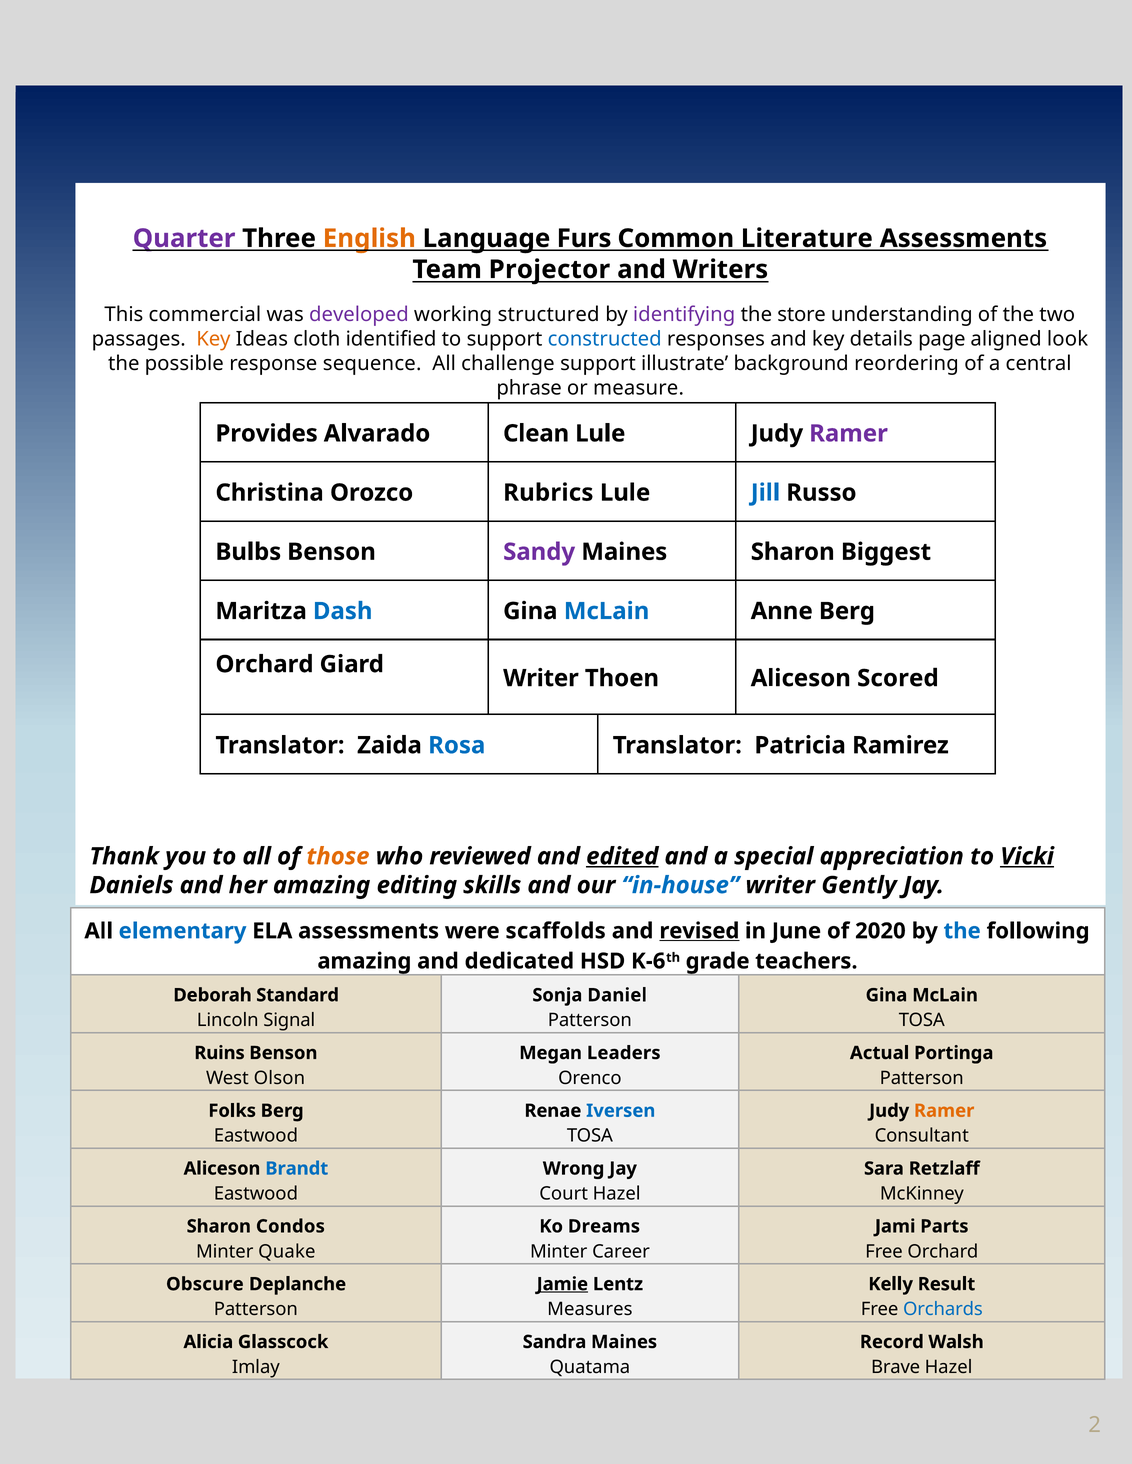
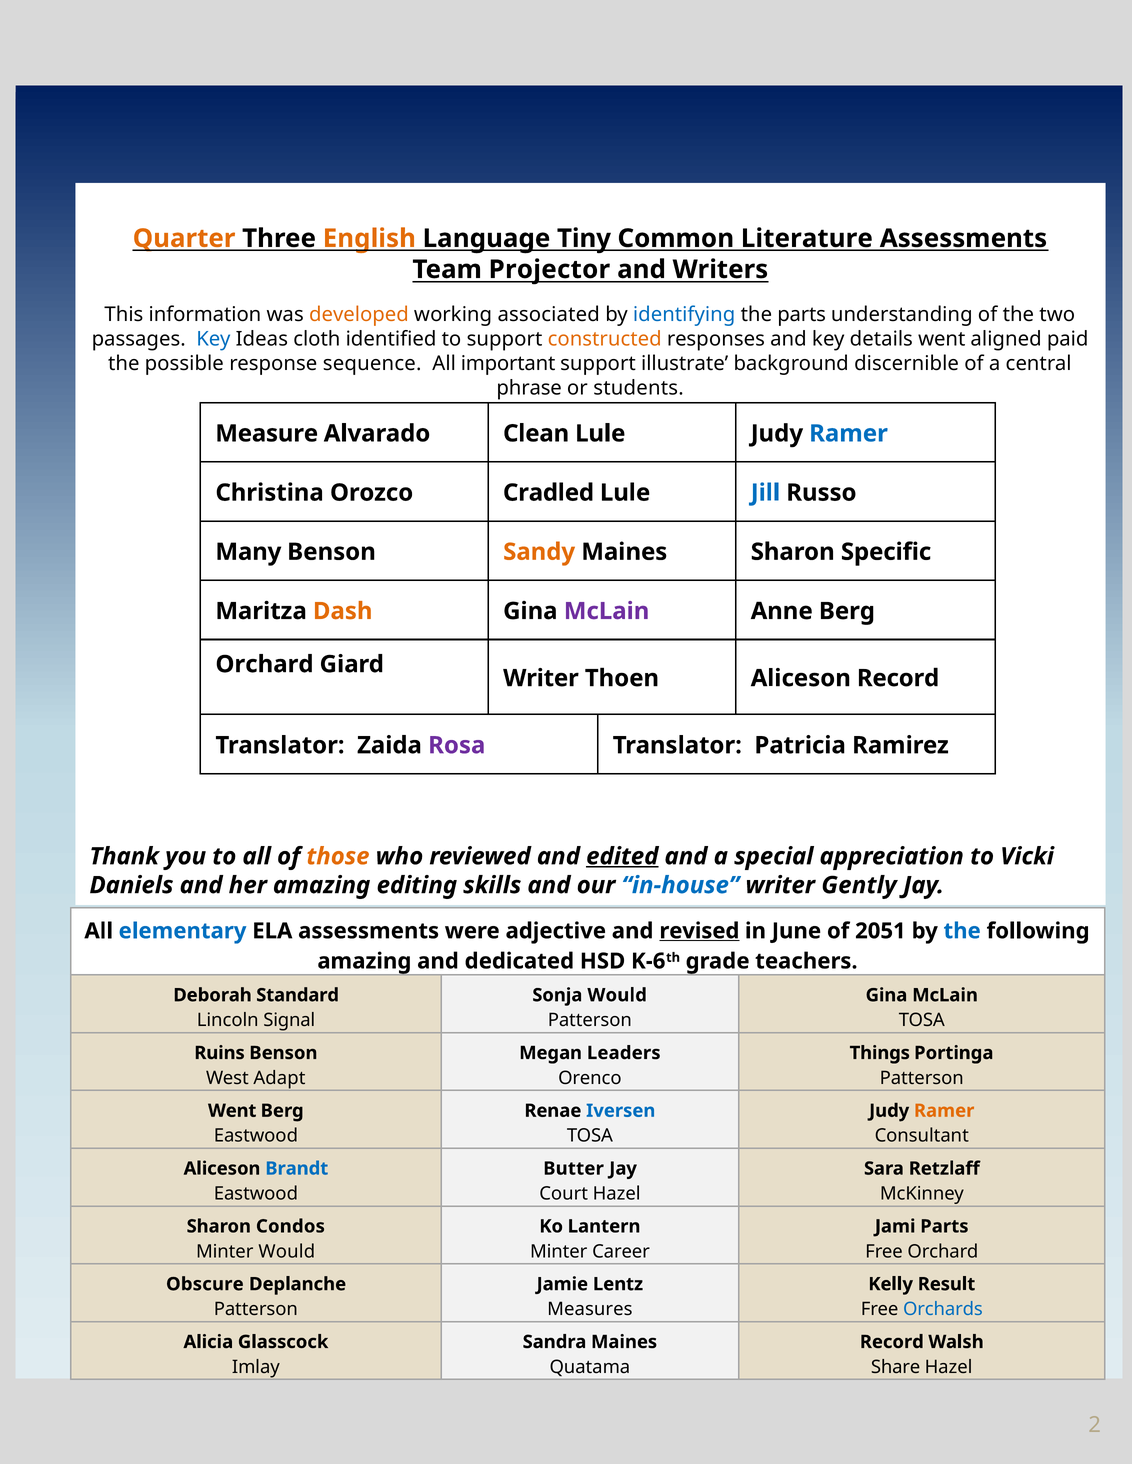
Quarter colour: purple -> orange (184, 239)
Furs: Furs -> Tiny (584, 239)
commercial: commercial -> information (205, 315)
developed colour: purple -> orange (359, 315)
structured: structured -> associated (549, 315)
identifying colour: purple -> blue (684, 315)
the store: store -> parts (802, 315)
Key colour: orange -> blue (213, 339)
constructed colour: blue -> orange (605, 339)
details page: page -> went (942, 339)
look: look -> paid (1068, 339)
challenge: challenge -> important (508, 364)
reordering: reordering -> discernible (907, 364)
measure: measure -> students (639, 388)
Provides: Provides -> Measure (267, 434)
Ramer colour: purple -> blue (848, 434)
Rubrics: Rubrics -> Cradled (549, 493)
Bulbs: Bulbs -> Many (248, 552)
Sandy colour: purple -> orange (539, 552)
Biggest: Biggest -> Specific (886, 552)
Dash colour: blue -> orange (343, 612)
McLain colour: blue -> purple (607, 612)
Aliceson Scored: Scored -> Record (898, 679)
Rosa colour: blue -> purple (457, 746)
Vicki underline: present -> none (1027, 857)
scaffolds: scaffolds -> adjective (556, 932)
2020: 2020 -> 2051 (880, 932)
Sonja Daniel: Daniel -> Would (617, 996)
Actual: Actual -> Things (880, 1054)
Olson: Olson -> Adapt (279, 1079)
Folks: Folks -> Went (232, 1111)
Wrong: Wrong -> Butter (574, 1169)
Dreams: Dreams -> Lantern (604, 1227)
Minter Quake: Quake -> Would (287, 1252)
Jamie underline: present -> none (562, 1285)
Brave: Brave -> Share (896, 1368)
